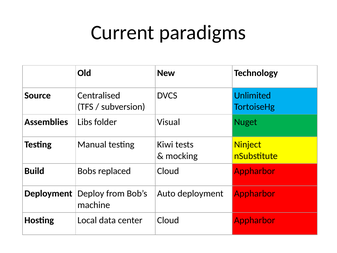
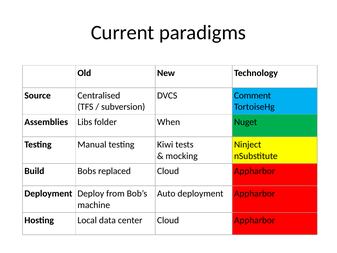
Unlimited: Unlimited -> Comment (252, 95)
Visual: Visual -> When (169, 122)
